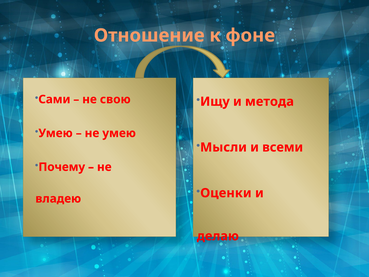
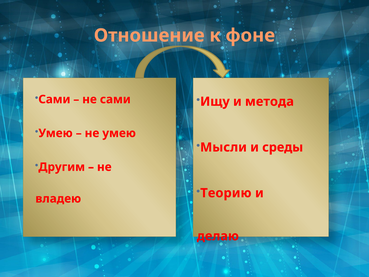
не свою: свою -> сами (115, 99)
всеми: всеми -> среды (283, 147)
Почему: Почему -> Другим (62, 167)
Оценки: Оценки -> Теорию (226, 193)
